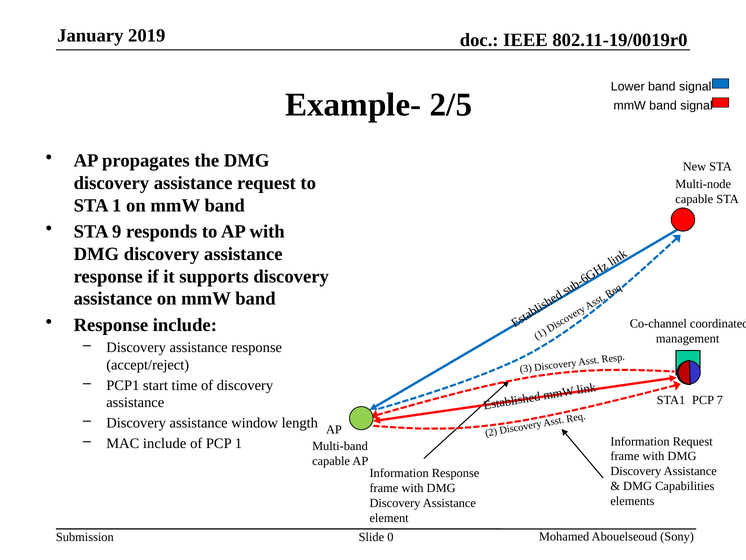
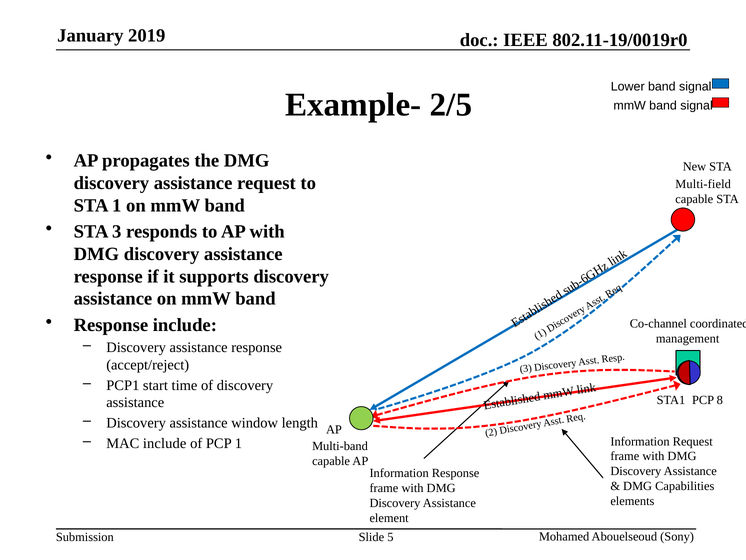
Multi-node: Multi-node -> Multi-field (703, 184)
STA 9: 9 -> 3 (117, 231)
7: 7 -> 8 (720, 400)
0: 0 -> 5 (390, 537)
